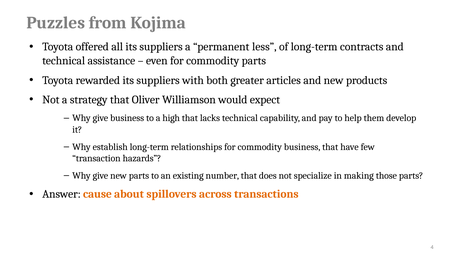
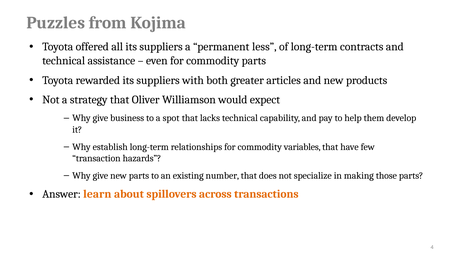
high: high -> spot (171, 118)
commodity business: business -> variables (302, 147)
cause: cause -> learn (97, 194)
